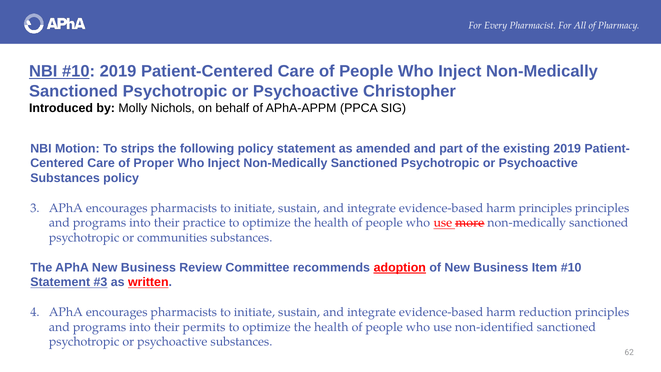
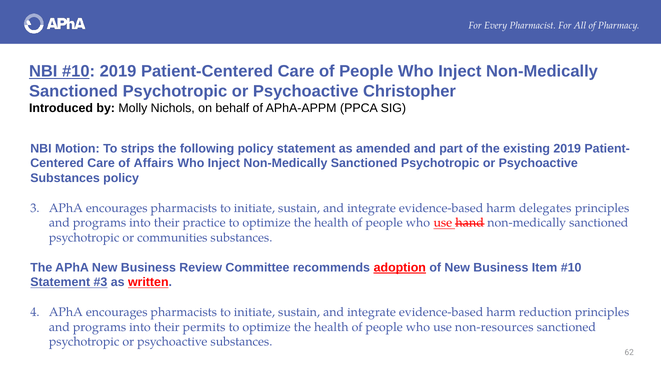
Proper: Proper -> Affairs (154, 163)
harm principles: principles -> delegates (545, 208)
more: more -> hand (470, 223)
non-identified: non-identified -> non-resources (494, 327)
